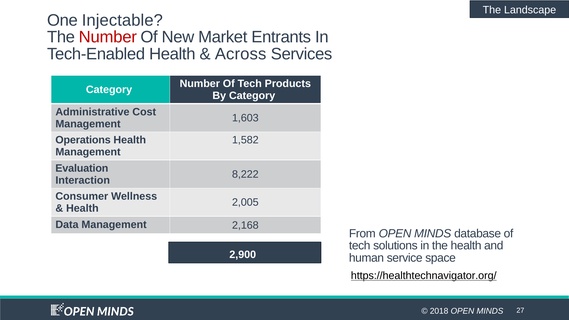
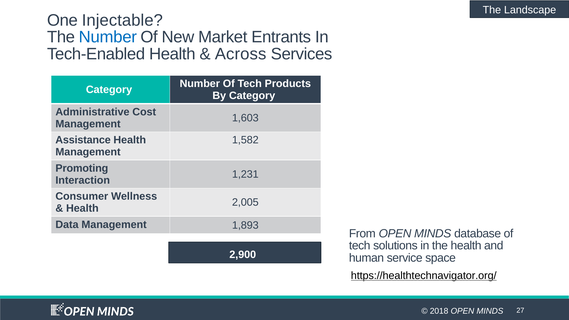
Number colour: red -> blue (108, 37)
Operations: Operations -> Assistance (83, 140)
Evaluation: Evaluation -> Promoting (82, 168)
8,222: 8,222 -> 1,231 (245, 174)
2,168: 2,168 -> 1,893 (245, 225)
